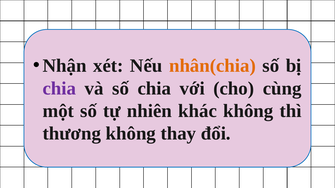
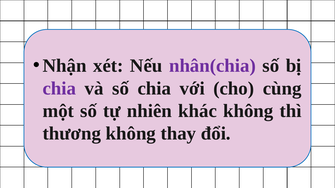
nhân(chia colour: orange -> purple (212, 66)
